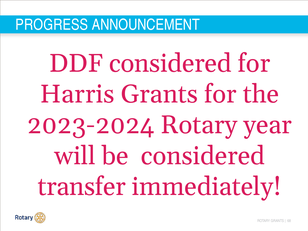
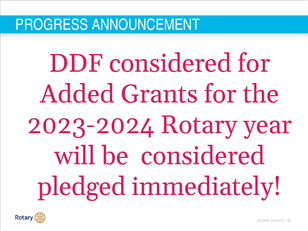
Harris: Harris -> Added (77, 94)
transfer: transfer -> pledged (82, 187)
